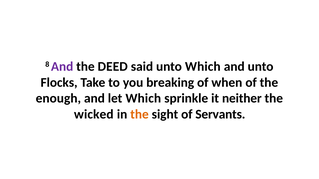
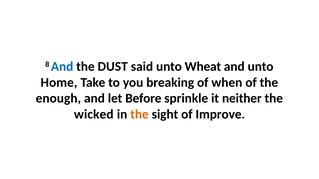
And colour: purple -> blue (62, 67)
DEED: DEED -> DUST (113, 67)
unto Which: Which -> Wheat (203, 67)
Flocks: Flocks -> Home (59, 83)
let Which: Which -> Before (143, 99)
Servants: Servants -> Improve (220, 115)
